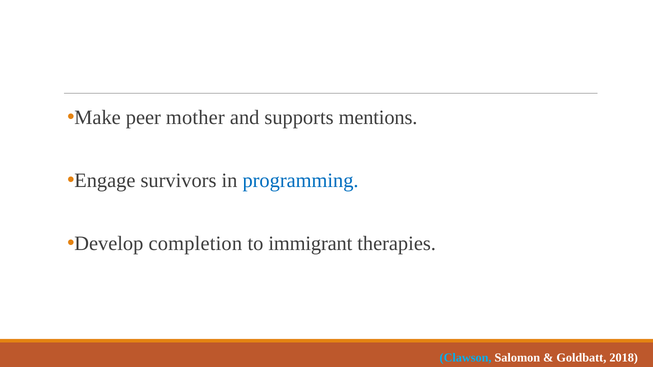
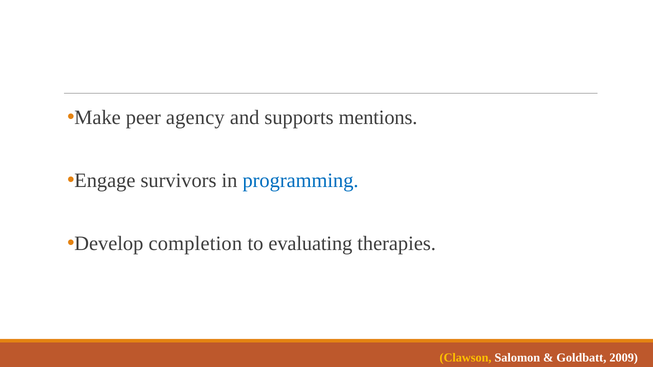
mother: mother -> agency (195, 117)
immigrant: immigrant -> evaluating (310, 244)
Clawson colour: light blue -> yellow (466, 358)
2018: 2018 -> 2009 (624, 358)
